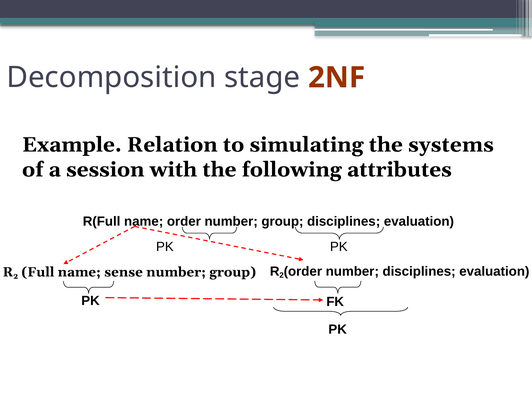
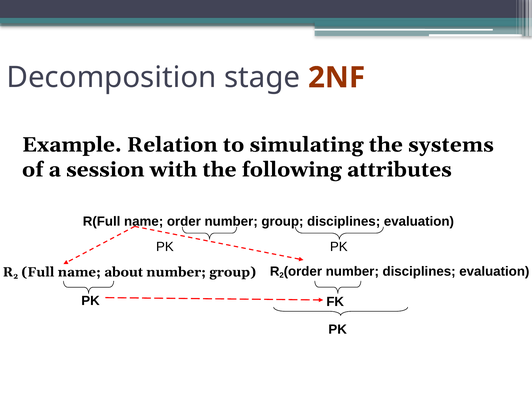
sense: sense -> about (124, 272)
